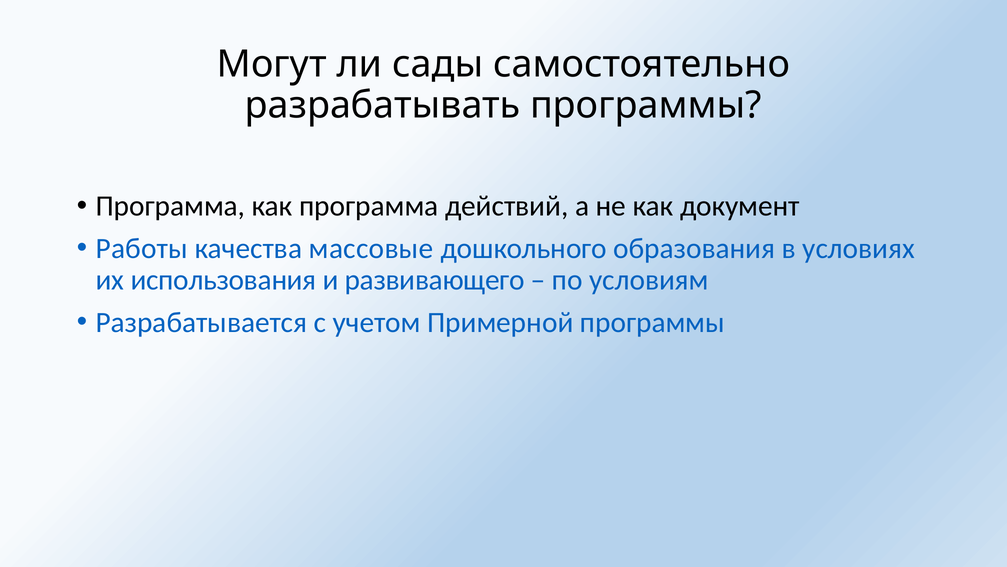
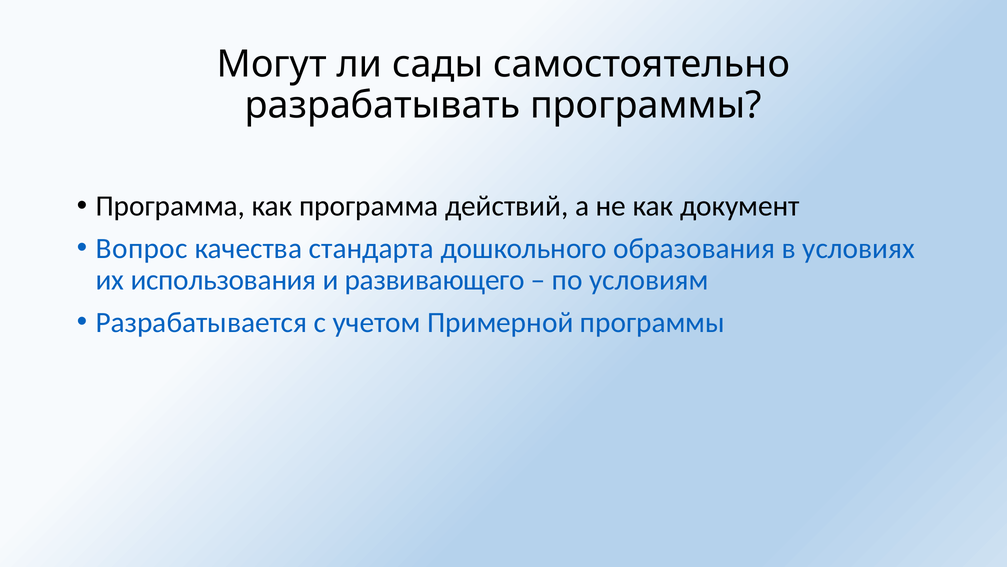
Работы: Работы -> Вопрос (142, 248)
массовые: массовые -> стандарта (371, 248)
